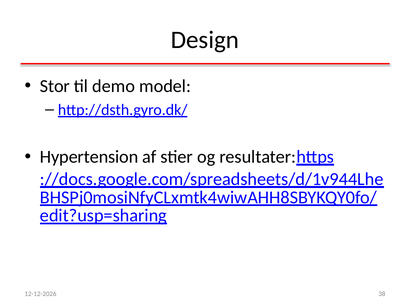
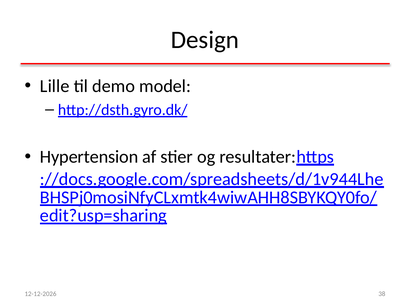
Stor: Stor -> Lille (55, 86)
